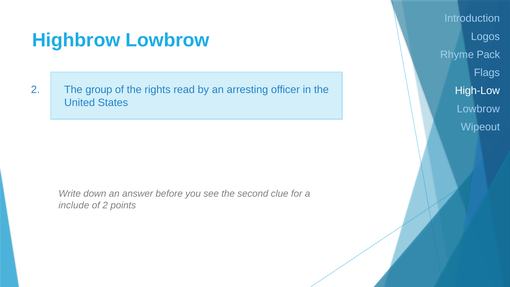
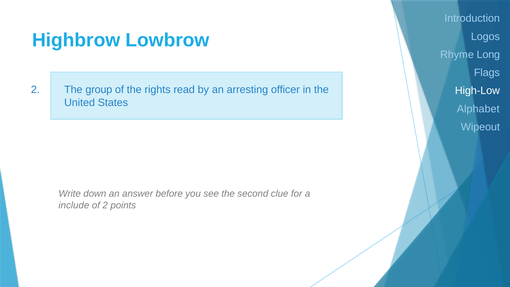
Pack: Pack -> Long (488, 55)
Lowbrow: Lowbrow -> Alphabet (478, 109)
